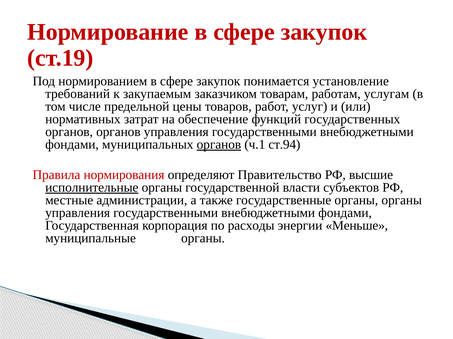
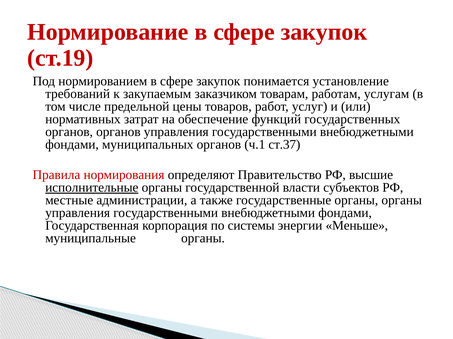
органов underline: present -> none (219, 145)
ст.94: ст.94 -> ст.37 (284, 145)
расходы: расходы -> системы (251, 226)
